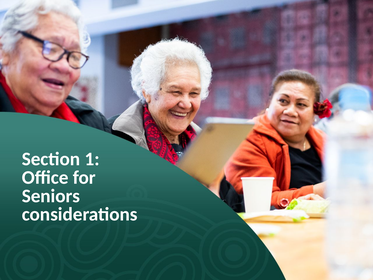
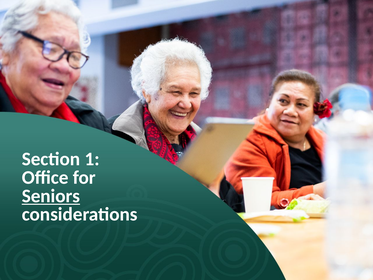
Seniors underline: none -> present (51, 196)
